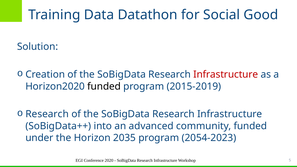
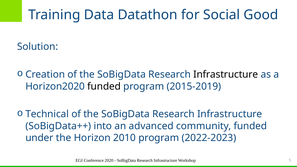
Infrastructure colour: red -> black (226, 74)
Research: Research -> Technical (47, 114)
2035: 2035 -> 2010 (125, 138)
2054-2023: 2054-2023 -> 2022-2023 (209, 138)
